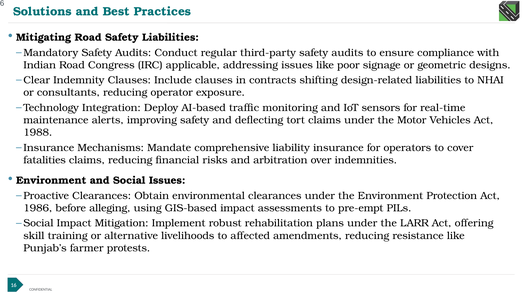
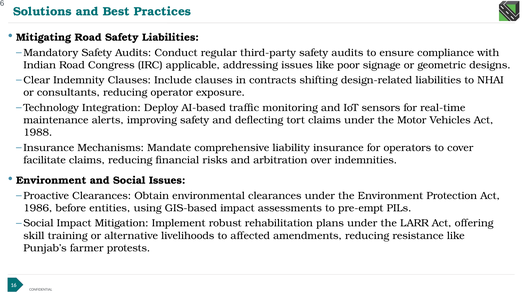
fatalities: fatalities -> facilitate (45, 160)
alleging: alleging -> entities (110, 208)
